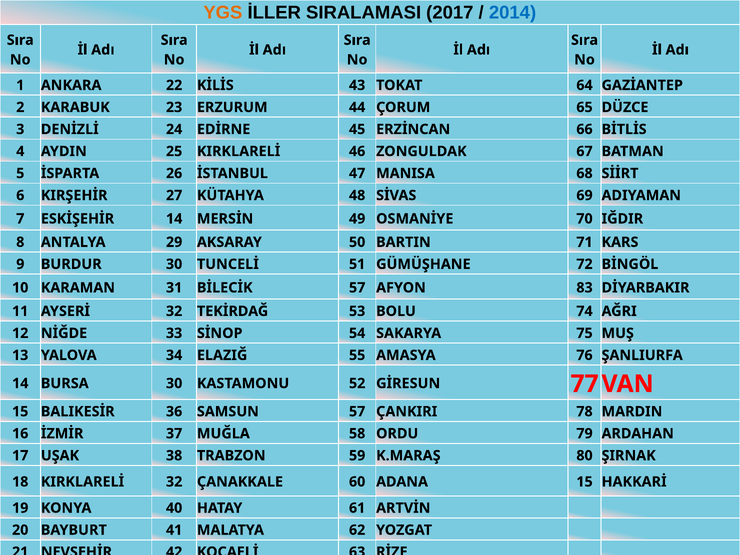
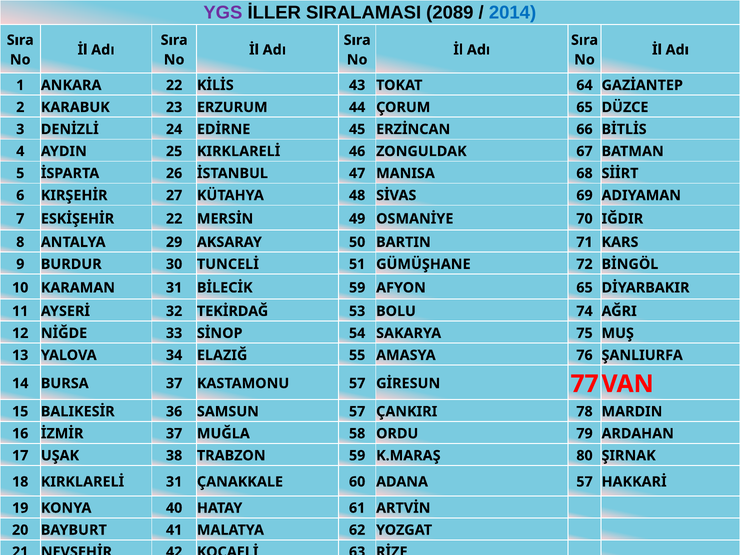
YGS colour: orange -> purple (223, 13)
2017: 2017 -> 2089 (450, 13)
ESKİŞEHİR 14: 14 -> 22 (174, 219)
BİLECİK 57: 57 -> 59 (357, 288)
AFYON 83: 83 -> 65 (585, 288)
BURSA 30: 30 -> 37 (174, 383)
KASTAMONU 52: 52 -> 57 (357, 383)
KIRKLARELİ 32: 32 -> 31 (174, 482)
ADANA 15: 15 -> 57 (585, 482)
